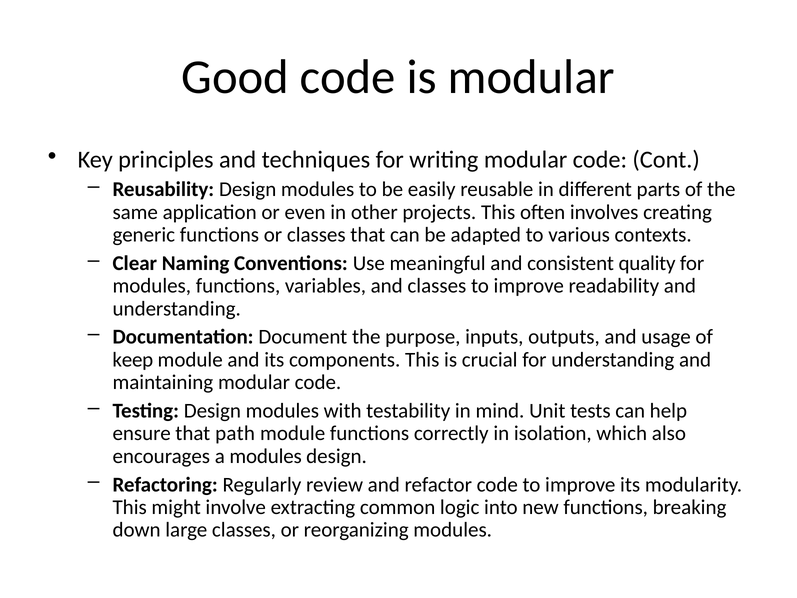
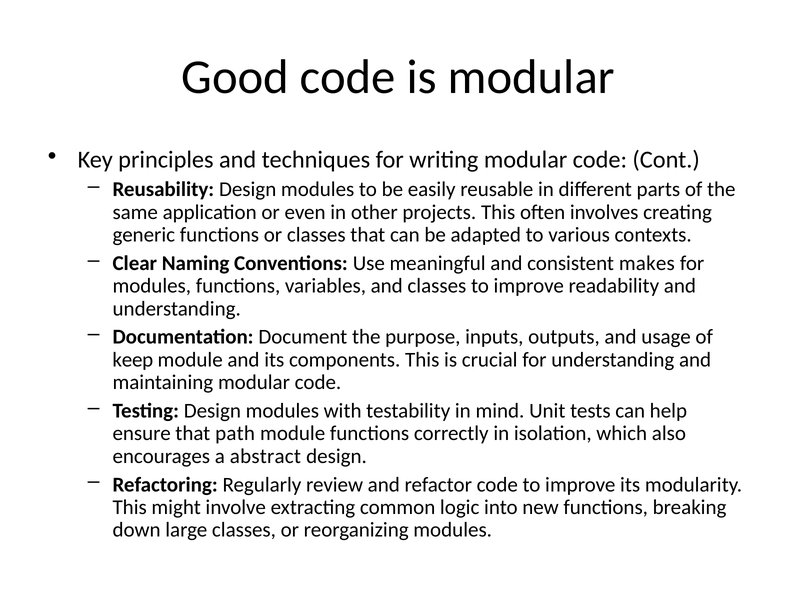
quality: quality -> makes (647, 263)
a modules: modules -> abstract (265, 456)
